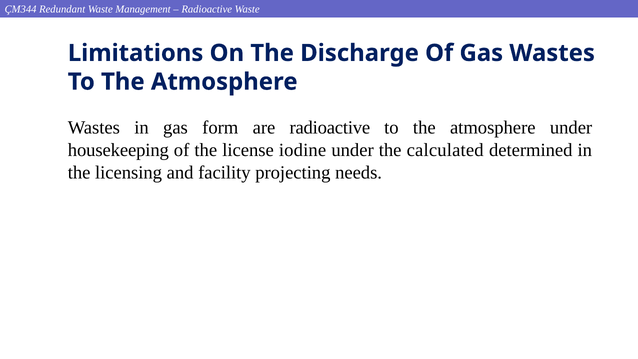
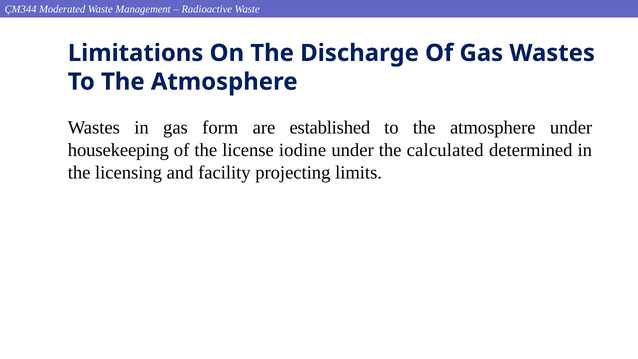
Redundant: Redundant -> Moderated (62, 9)
are radioactive: radioactive -> established (330, 128)
needs: needs -> limits (359, 172)
